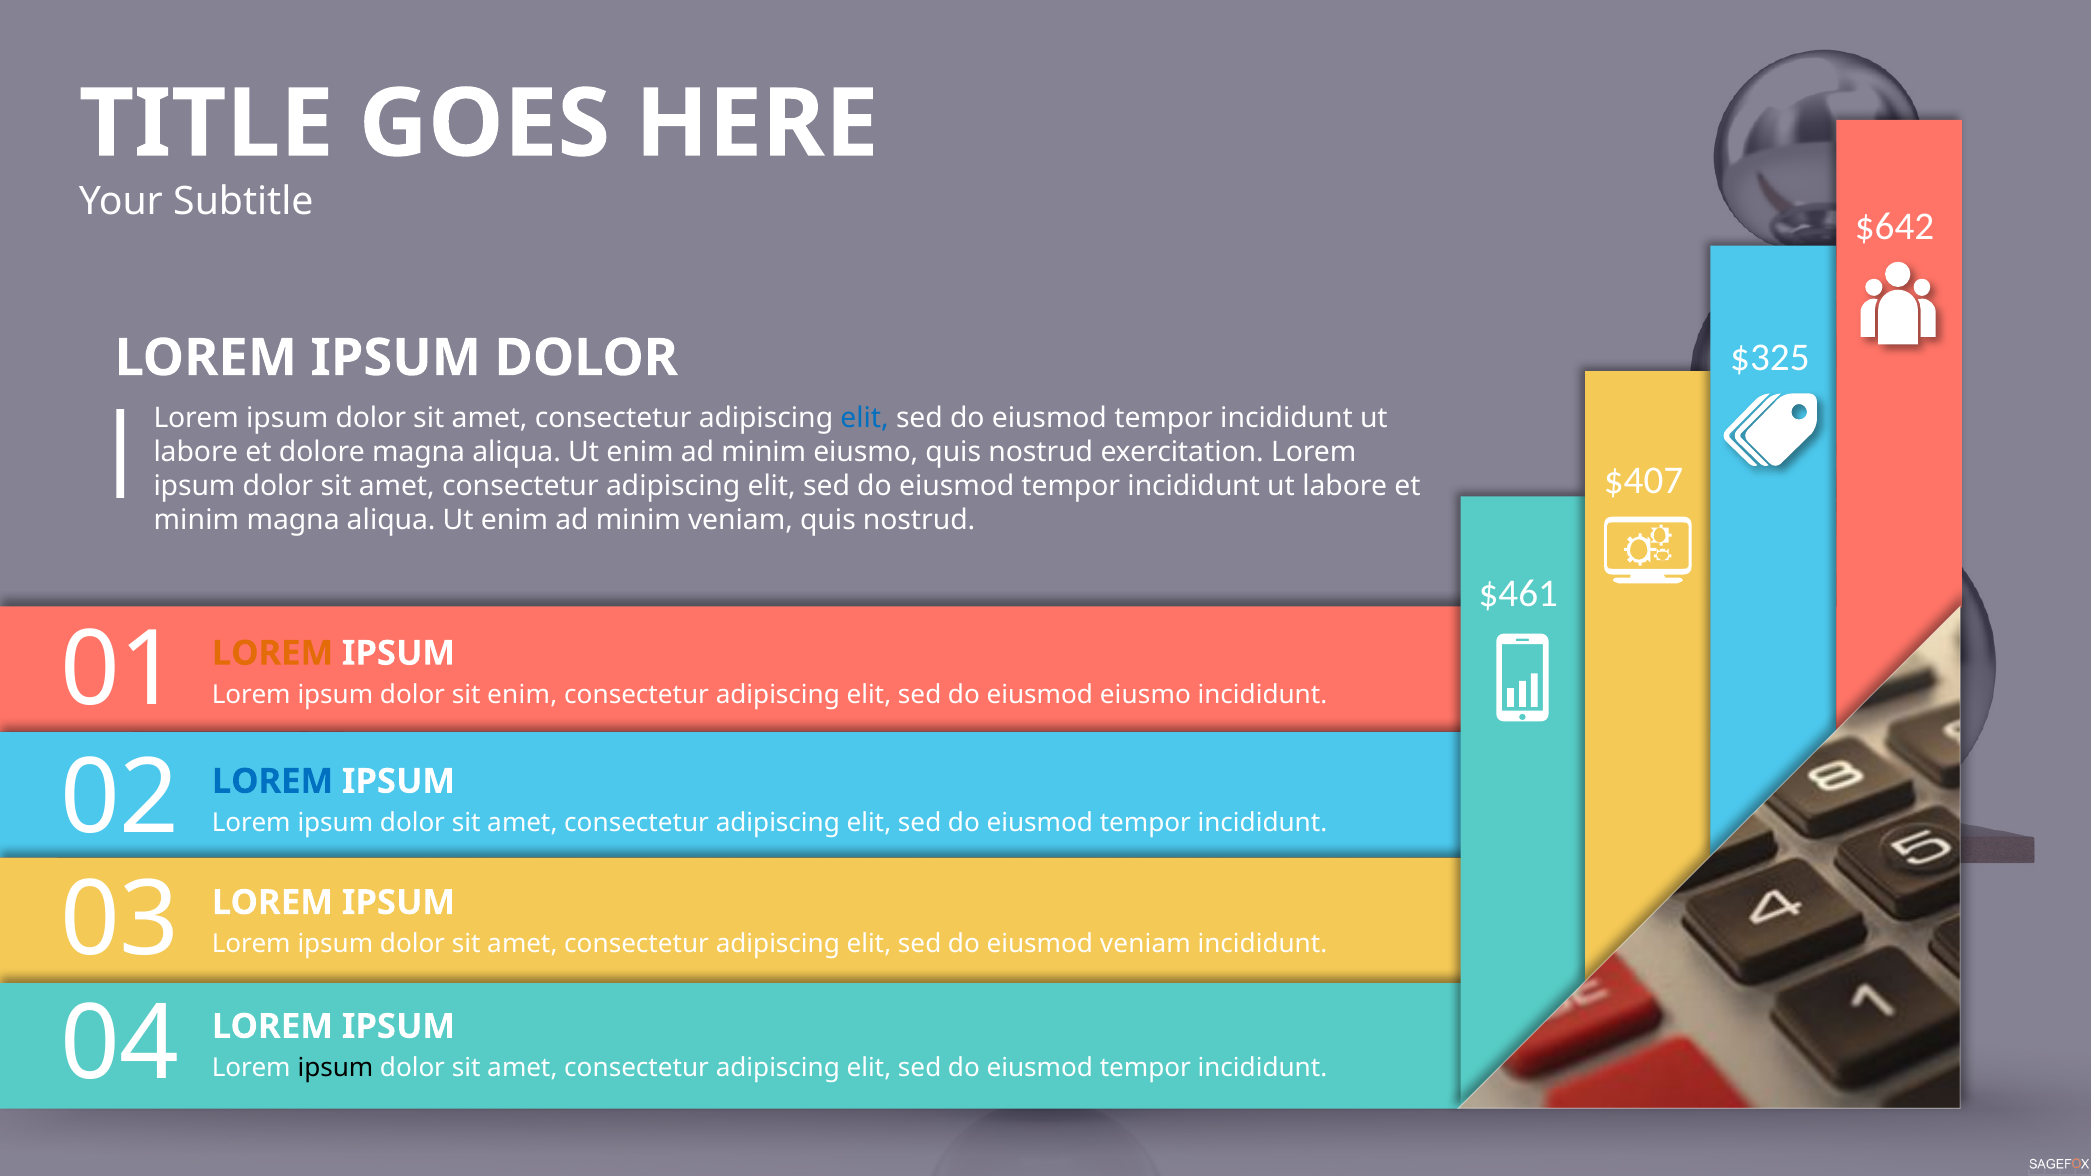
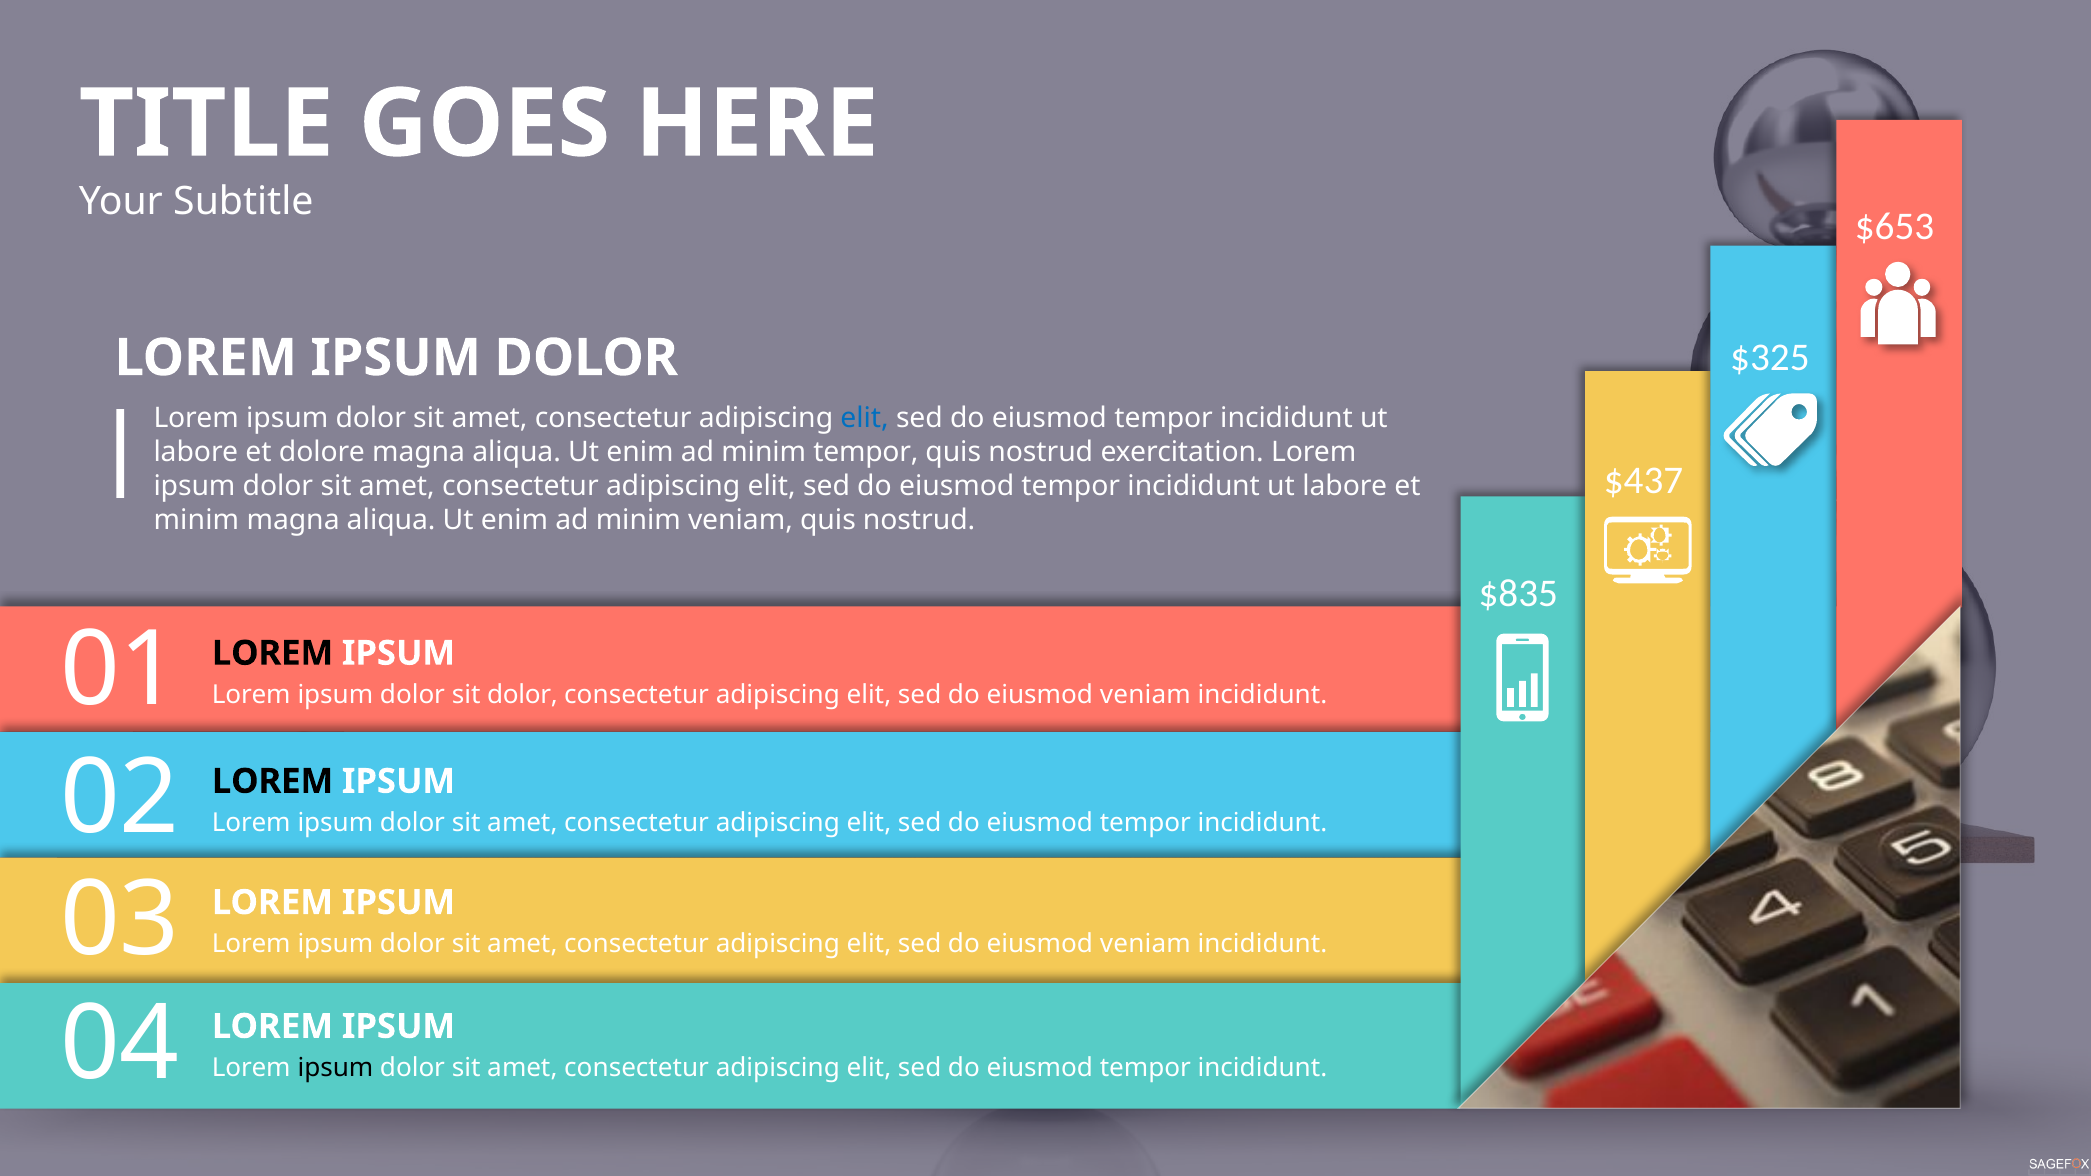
$642: $642 -> $653 (1895, 227)
minim eiusmo: eiusmo -> tempor (866, 453)
$407: $407 -> $437 (1644, 481)
$461: $461 -> $835 (1518, 593)
LOREM colour: orange -> black (273, 653)
sit enim: enim -> dolor (523, 695)
eiusmo: eiusmo -> veniam (1145, 695)
LOREM colour: blue -> black (273, 781)
